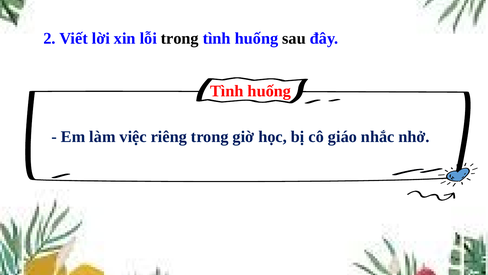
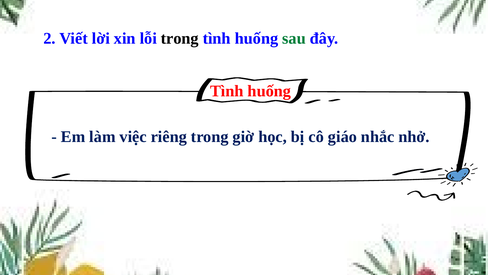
sau colour: black -> green (294, 38)
